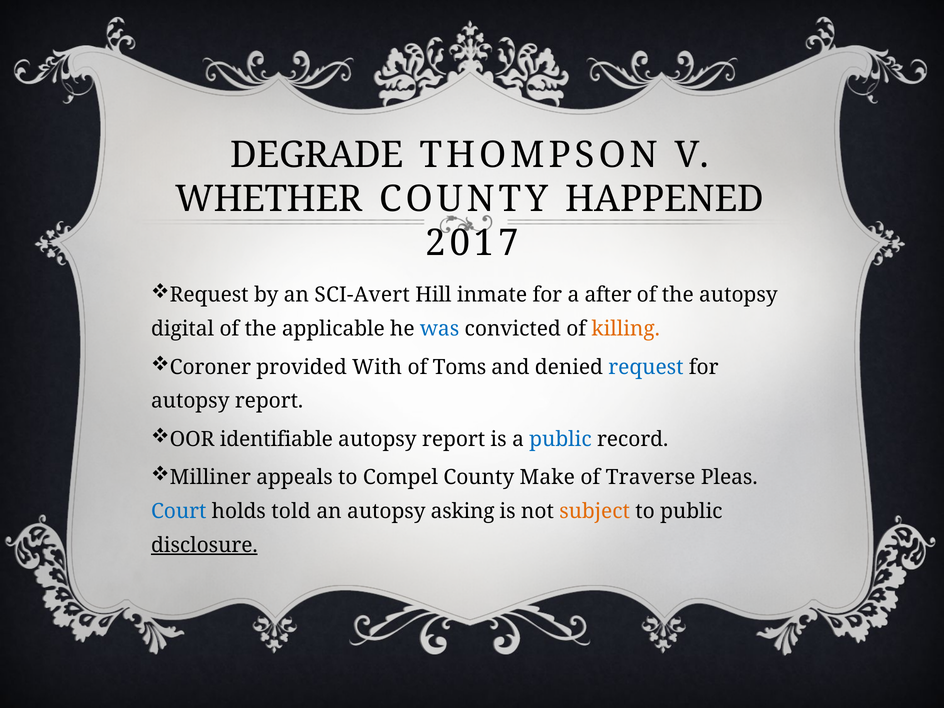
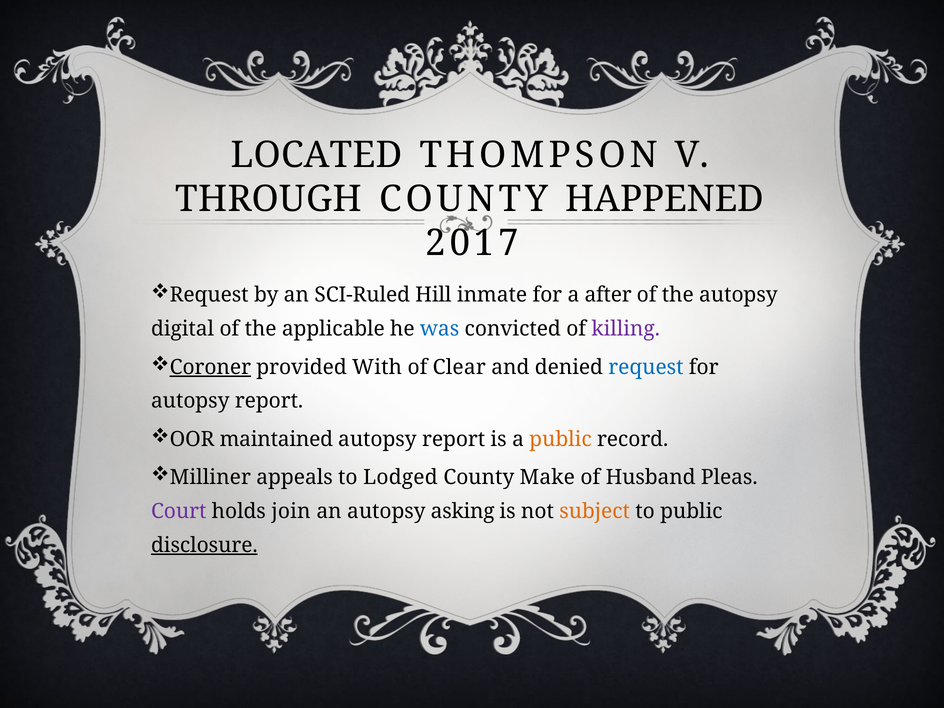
DEGRADE: DEGRADE -> LOCATED (317, 155)
WHETHER: WHETHER -> THROUGH (269, 199)
SCI-Avert: SCI-Avert -> SCI-Ruled (362, 295)
killing colour: orange -> purple (626, 329)
Coroner underline: none -> present (210, 367)
Toms: Toms -> Clear (459, 367)
identifiable: identifiable -> maintained (276, 439)
public colour: blue -> orange (560, 439)
Compel: Compel -> Lodged (400, 477)
Traverse: Traverse -> Husband (651, 477)
Court colour: blue -> purple (179, 511)
told: told -> join (291, 511)
